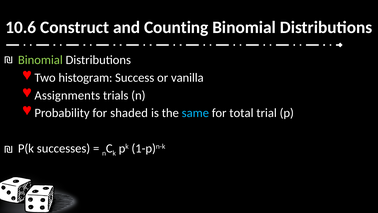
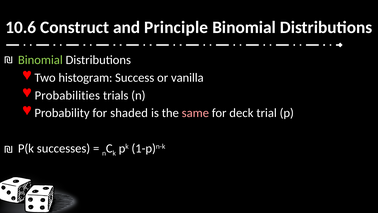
Counting: Counting -> Principle (176, 27)
Assignments: Assignments -> Probabilities (67, 95)
same colour: light blue -> pink (195, 113)
total: total -> deck (241, 113)
